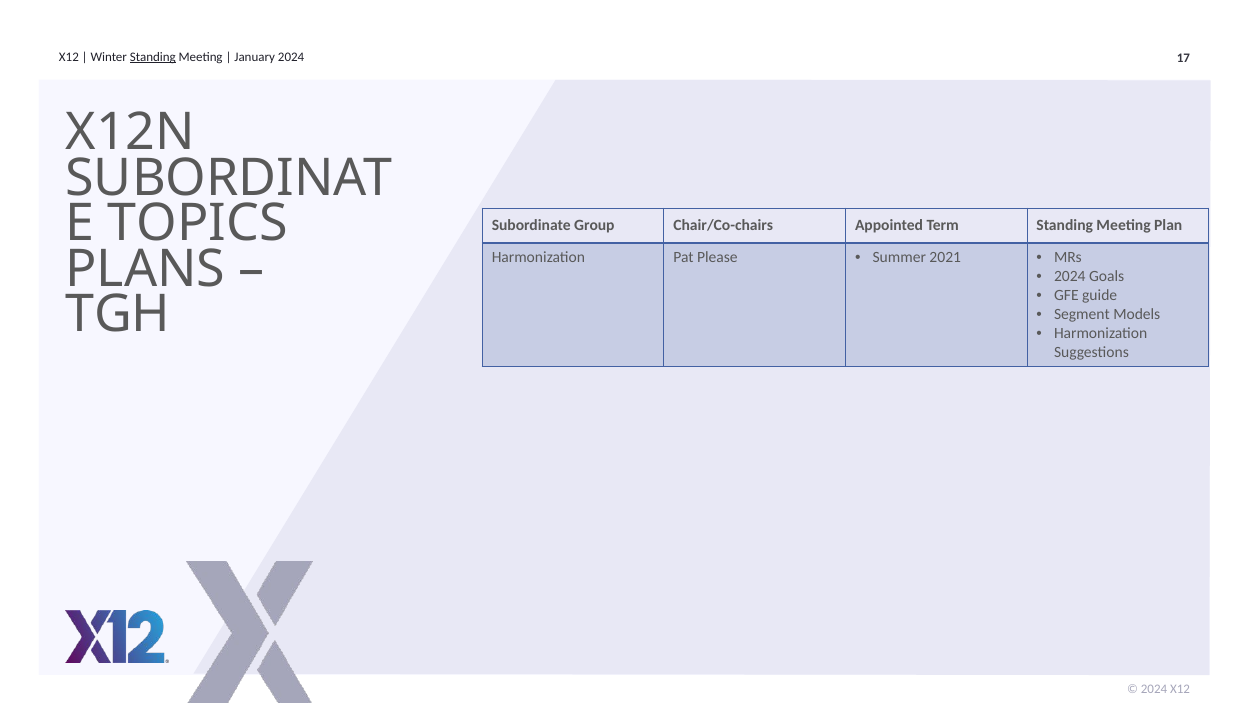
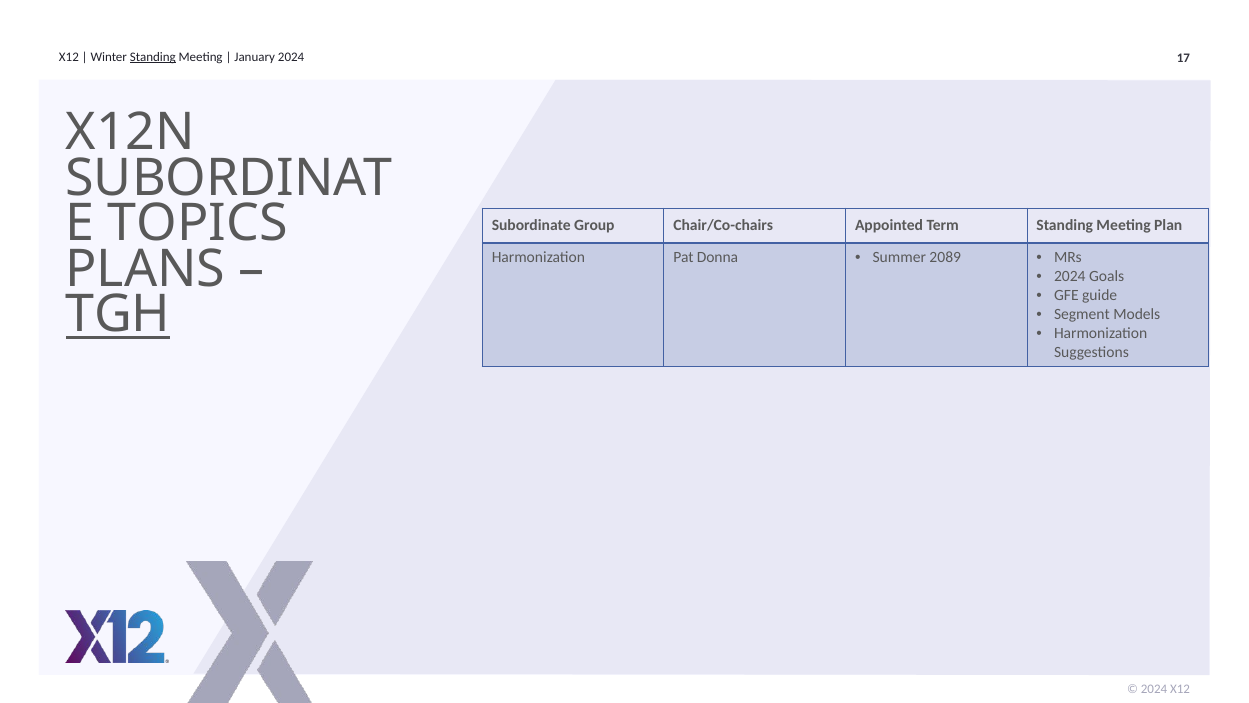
Please: Please -> Donna (717, 257)
2021: 2021 -> 2089 (945, 257)
TGH underline: none -> present (118, 315)
